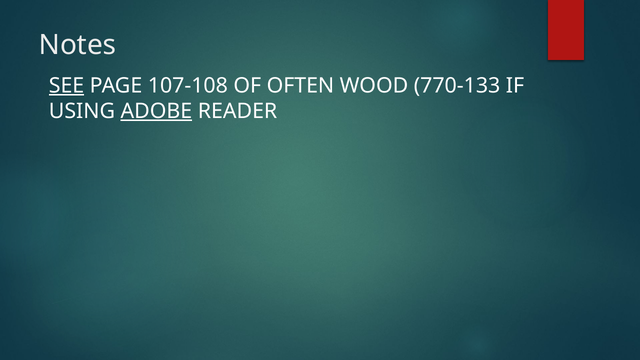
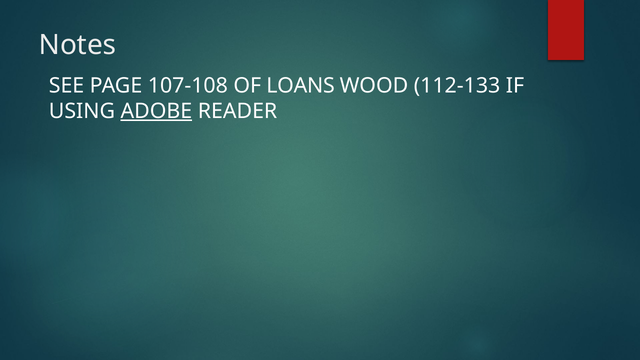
SEE underline: present -> none (67, 86)
OFTEN: OFTEN -> LOANS (301, 86)
770-133: 770-133 -> 112-133 (457, 86)
